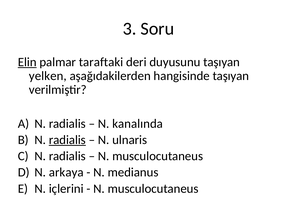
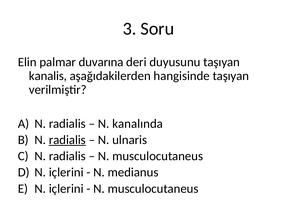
Elin underline: present -> none (27, 62)
taraftaki: taraftaki -> duvarına (101, 62)
yelken: yelken -> kanalis (48, 76)
arkaya: arkaya -> içlerini (66, 172)
